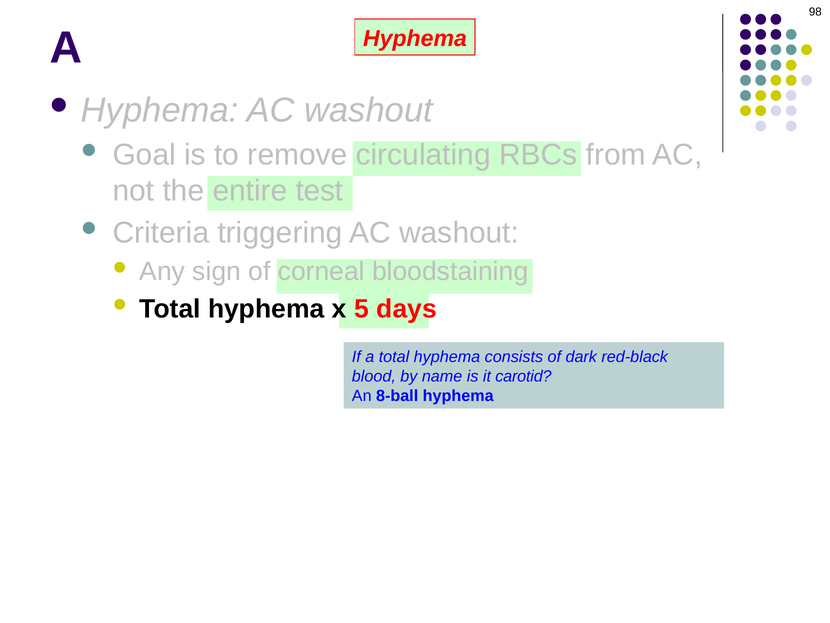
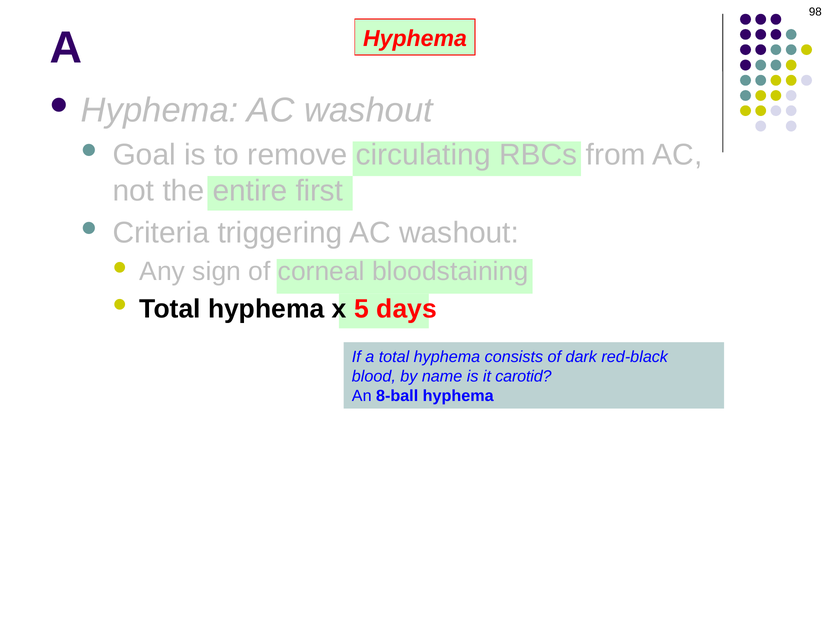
test: test -> first (319, 191)
